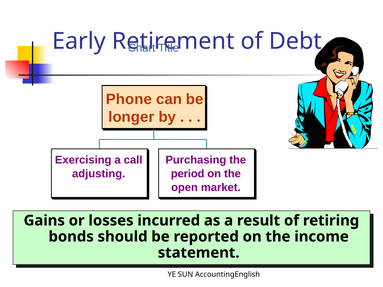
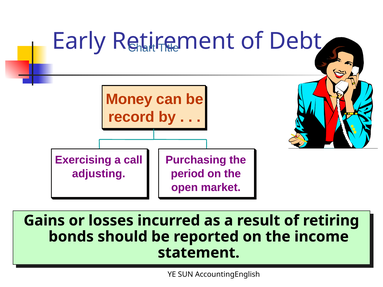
Phone: Phone -> Money (129, 99)
longer: longer -> record (131, 117)
